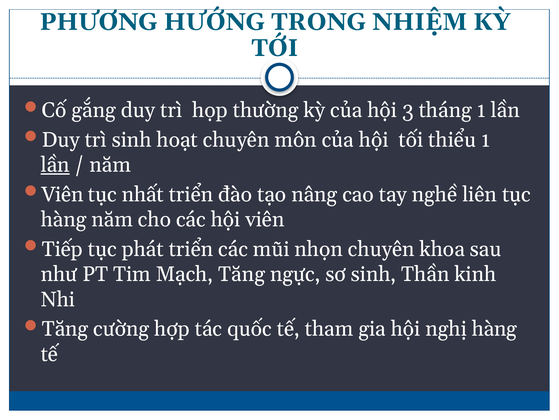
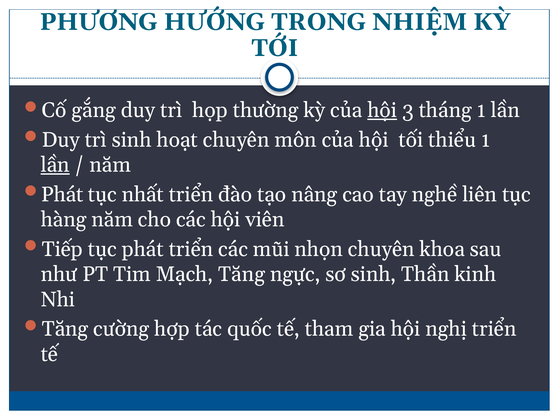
hội underline: none -> present (382, 110)
Viên: Viên -> Phát (62, 194)
nghị hàng: hàng -> triển (494, 328)
